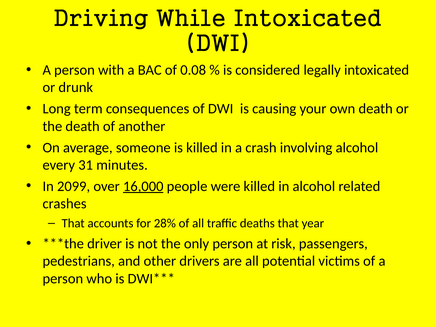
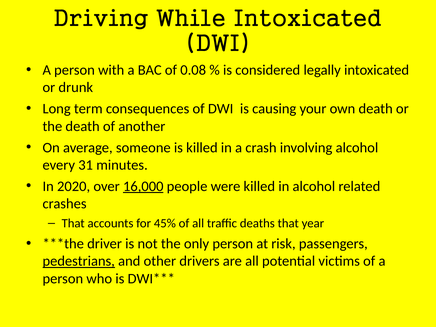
2099: 2099 -> 2020 (74, 186)
28%: 28% -> 45% (165, 223)
pedestrians underline: none -> present (79, 261)
